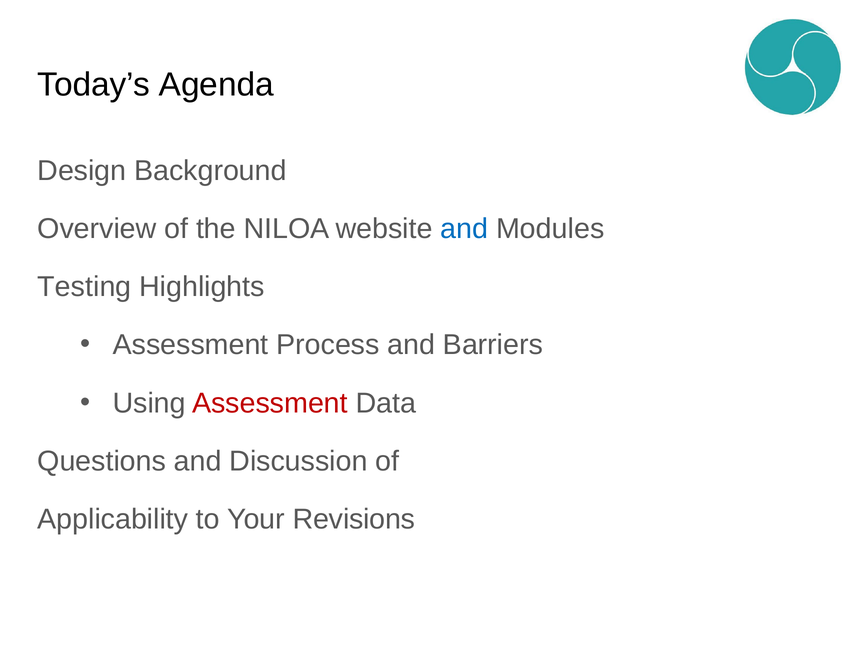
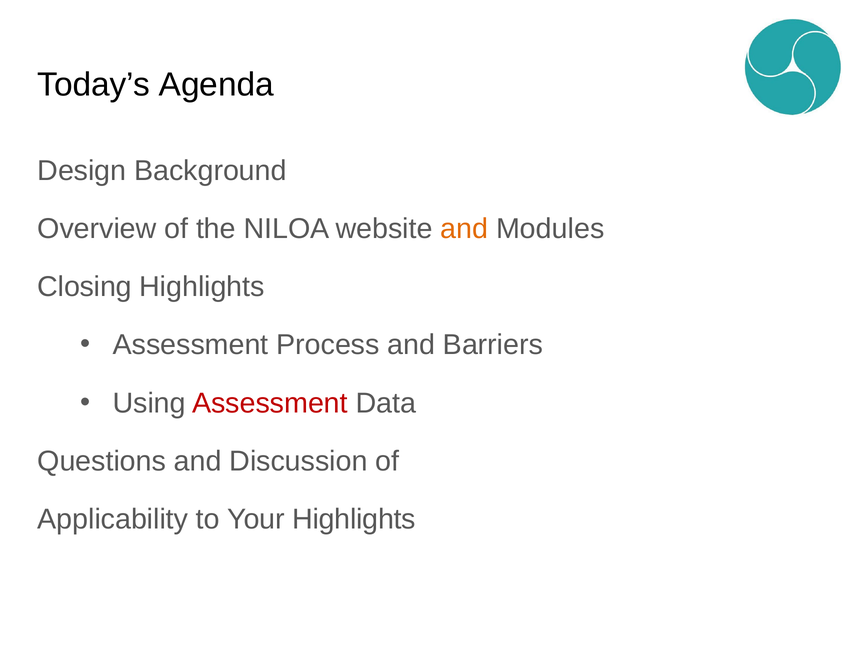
and colour: blue -> orange (464, 229)
Testing: Testing -> Closing (85, 287)
Your Revisions: Revisions -> Highlights (354, 520)
